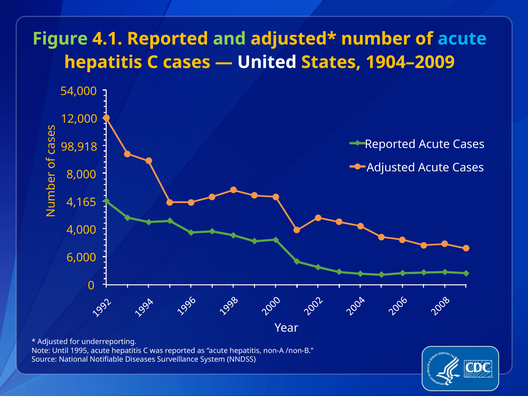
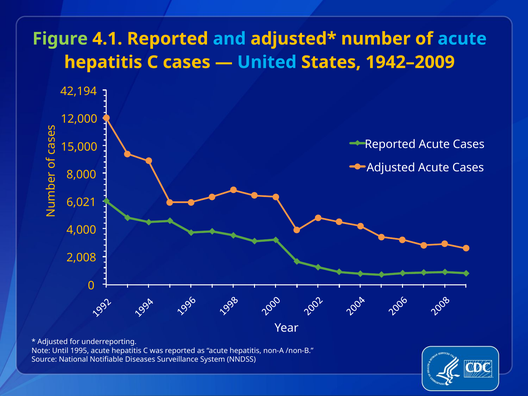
and colour: light green -> light blue (229, 39)
United colour: white -> light blue (267, 62)
1904–2009: 1904–2009 -> 1942–2009 (410, 62)
54,000: 54,000 -> 42,194 (79, 91)
98,918: 98,918 -> 15,000 (79, 147)
4,165: 4,165 -> 6,021 (81, 202)
6,000: 6,000 -> 2,008 (81, 258)
